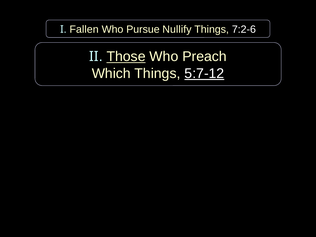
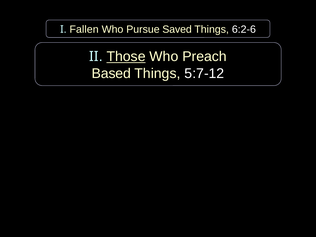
Nullify: Nullify -> Saved (177, 29)
7:2-6: 7:2-6 -> 6:2-6 (244, 29)
Which: Which -> Based (111, 73)
5:7-12 underline: present -> none (204, 73)
